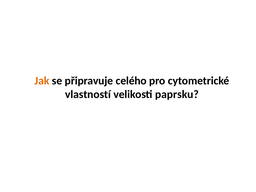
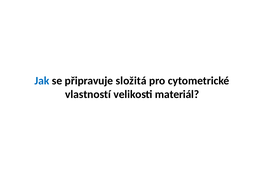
Jak colour: orange -> blue (42, 81)
celého: celého -> složitá (131, 81)
paprsku: paprsku -> materiál (177, 94)
